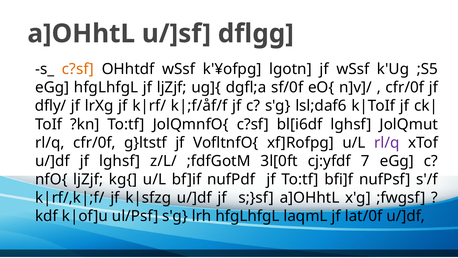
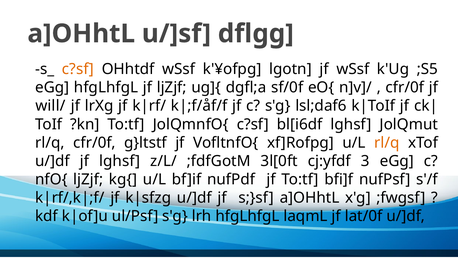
dfly/: dfly/ -> will/ (50, 106)
rl/q colour: purple -> orange (387, 142)
7: 7 -> 3 (365, 161)
